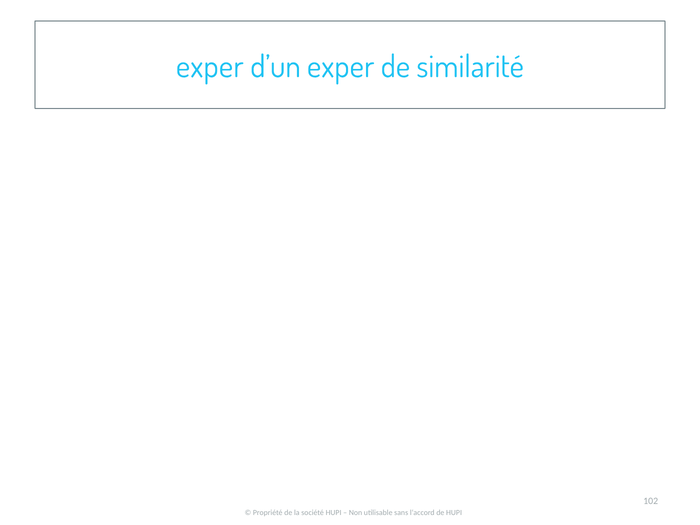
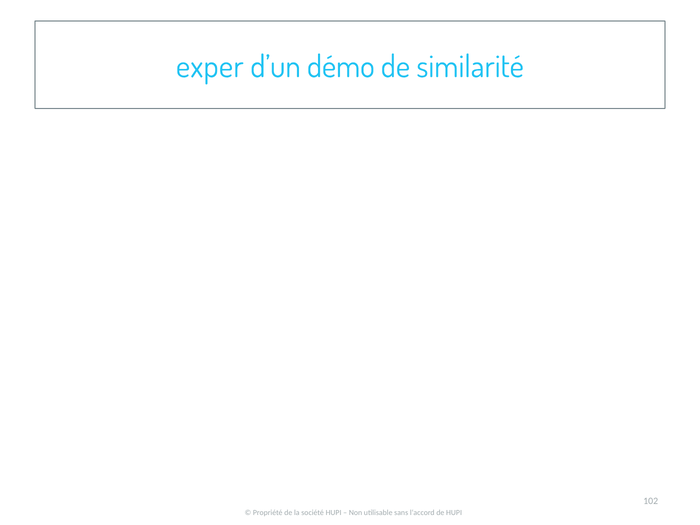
d’un exper: exper -> démo (341, 67)
